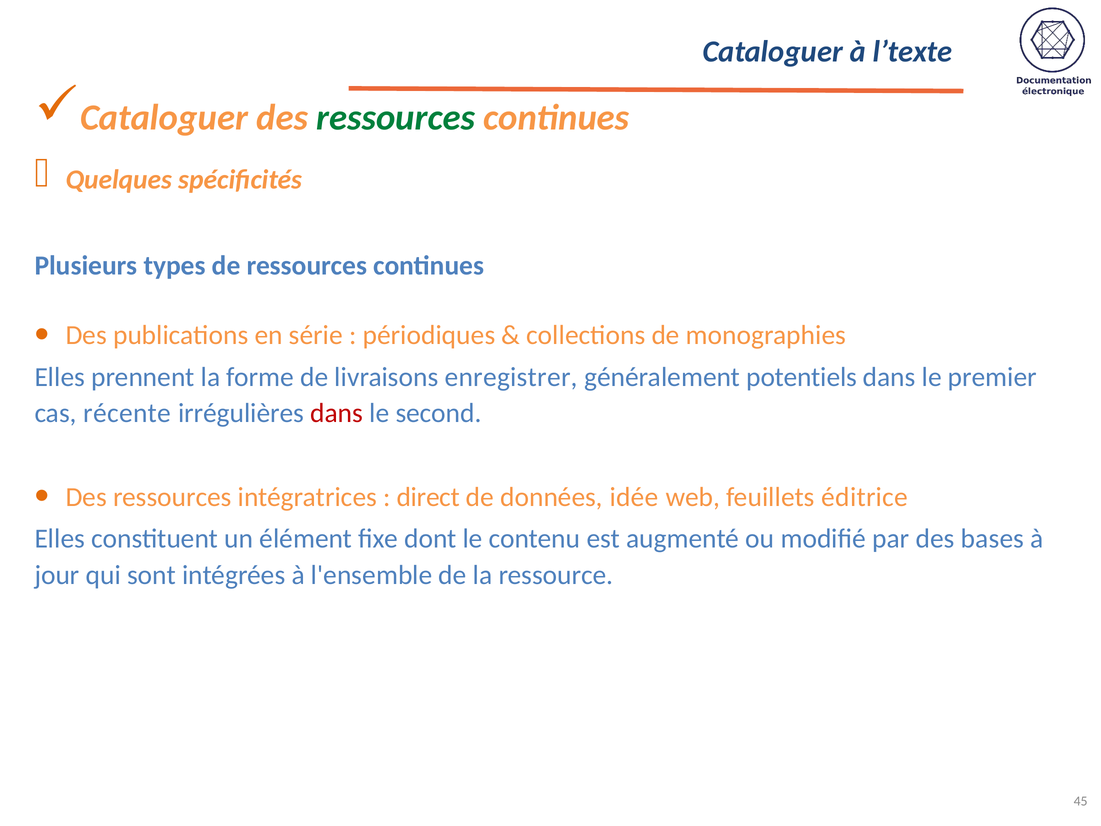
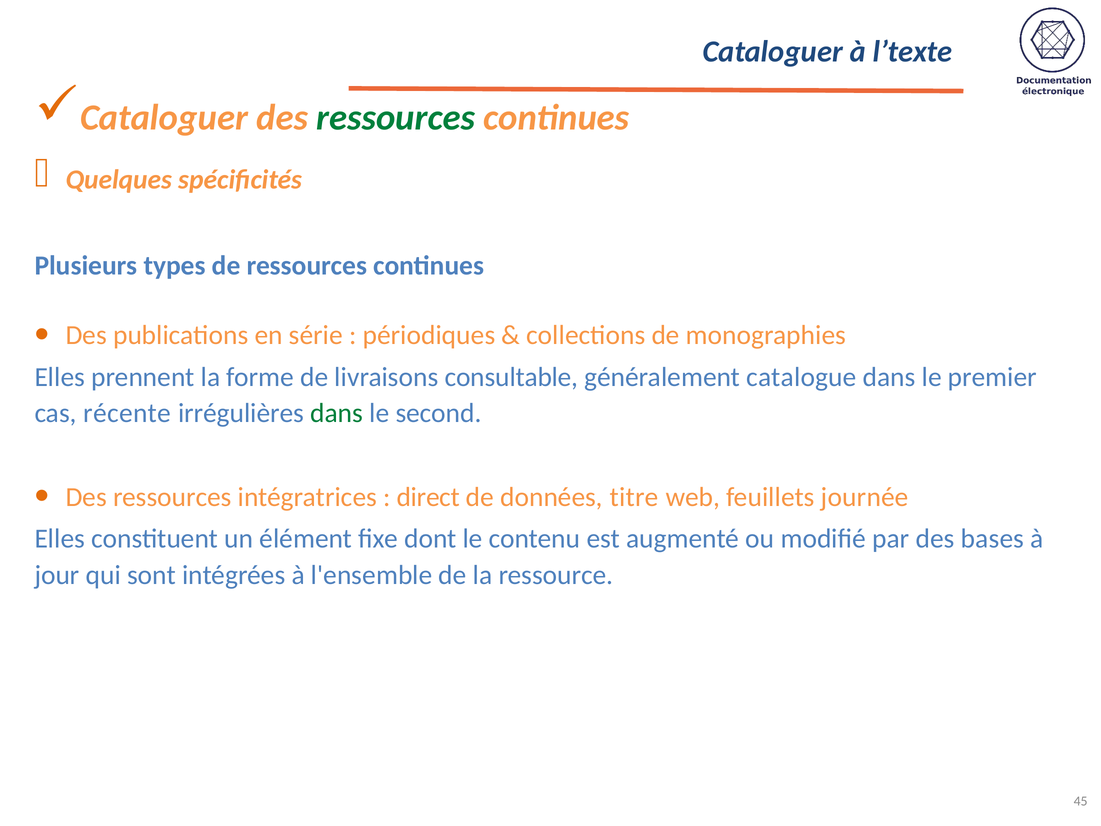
enregistrer: enregistrer -> consultable (512, 377)
potentiels: potentiels -> catalogue (801, 377)
dans colour: red -> green (337, 413)
idée: idée -> titre (634, 497)
éditrice: éditrice -> journée (865, 497)
